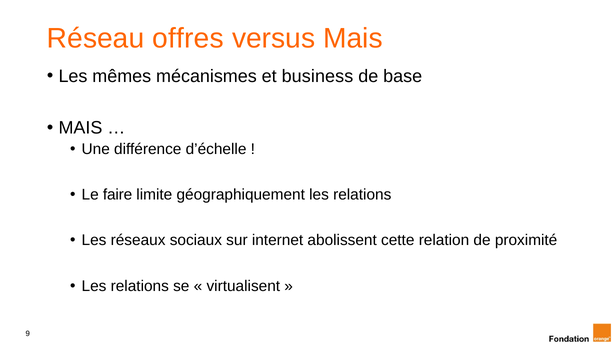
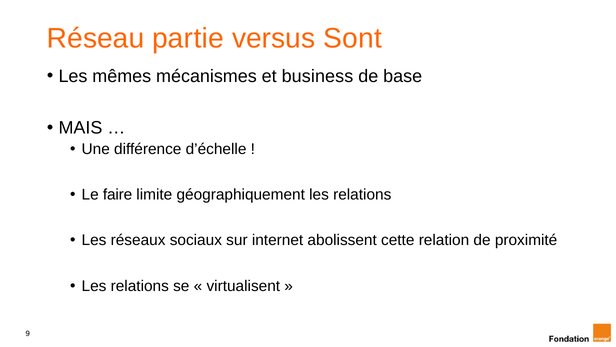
offres: offres -> partie (188, 39)
versus Mais: Mais -> Sont (353, 39)
